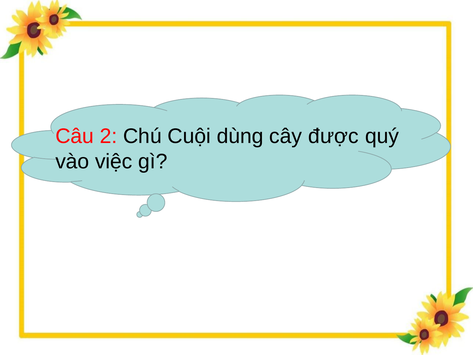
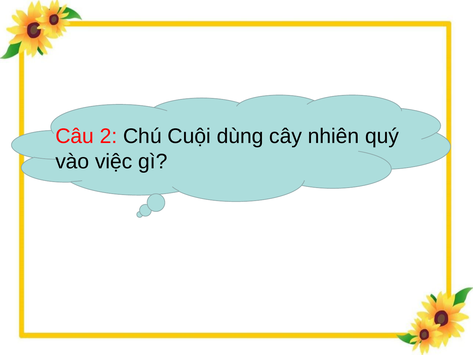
được: được -> nhiên (334, 136)
